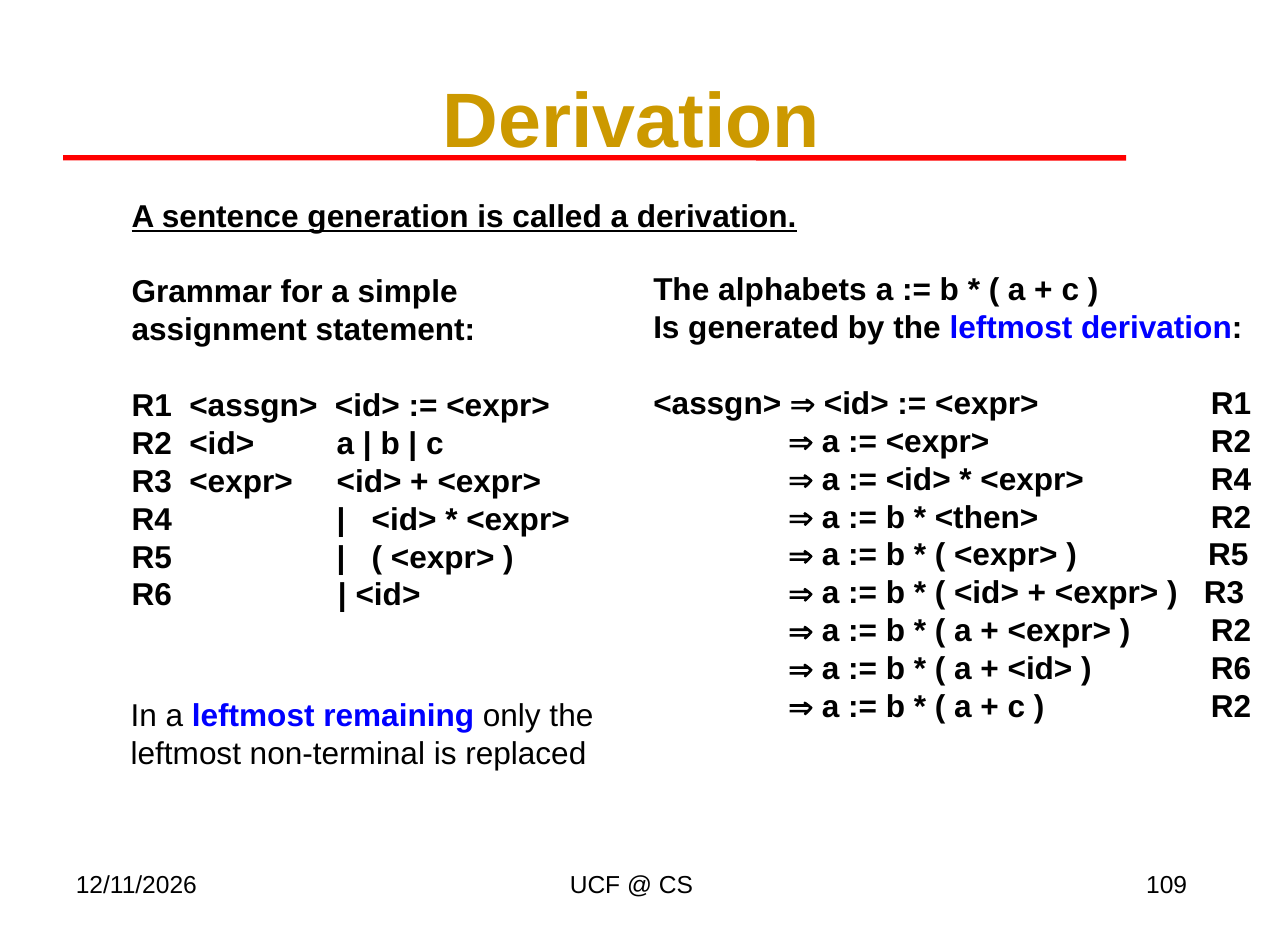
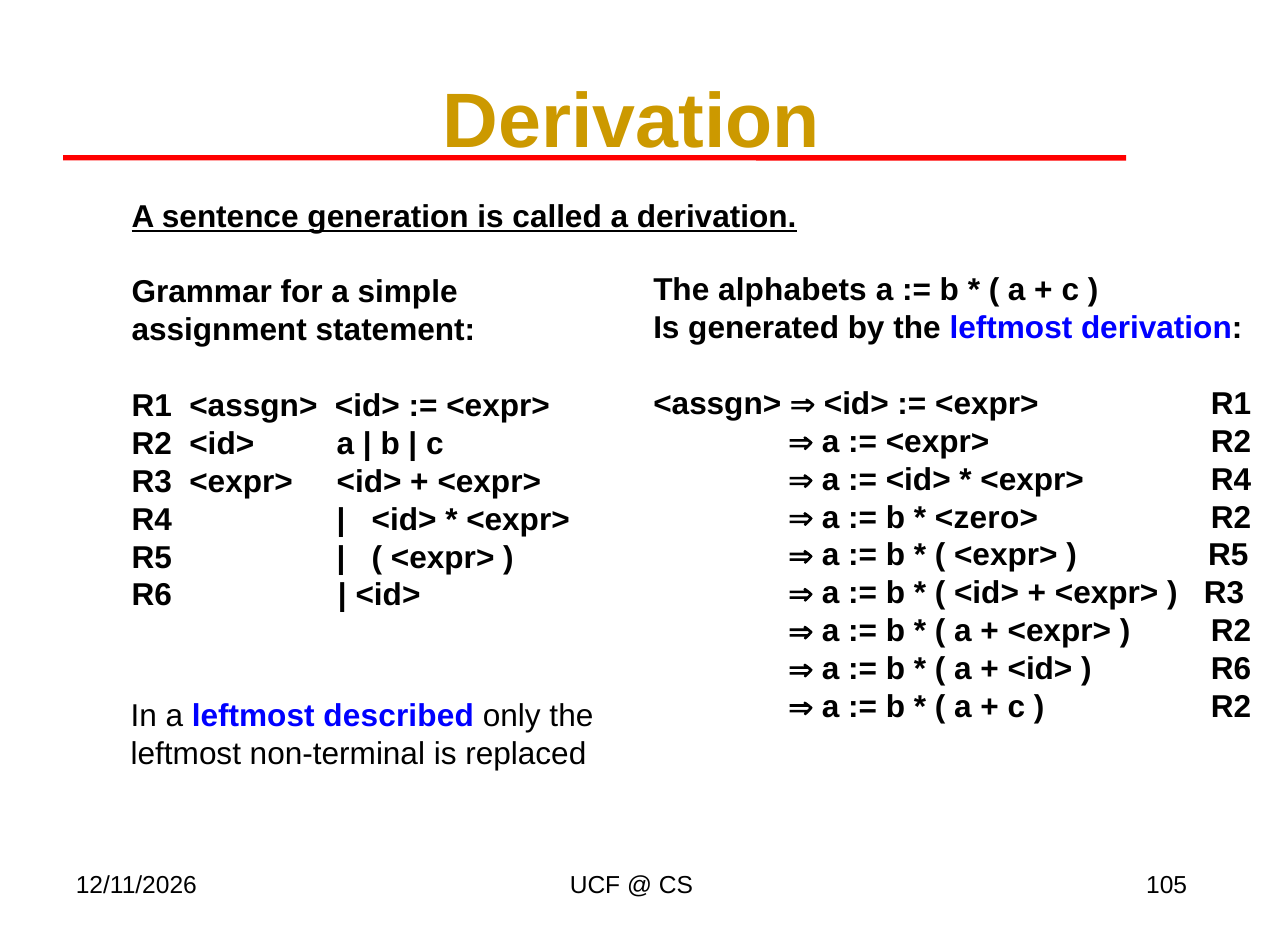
<then>: <then> -> <zero> (986, 518)
remaining: remaining -> described (399, 717)
109: 109 -> 105 (1167, 885)
